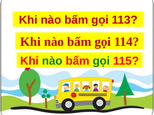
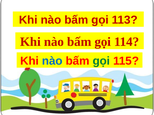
nào colour: green -> blue (52, 61)
